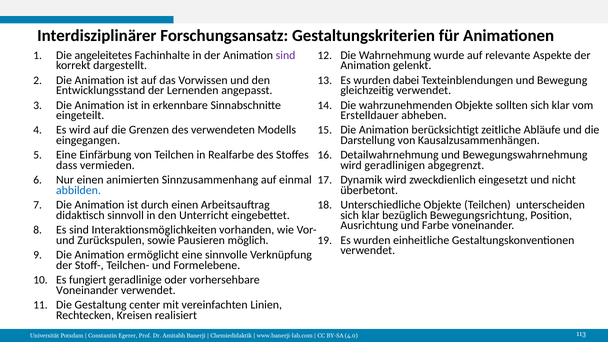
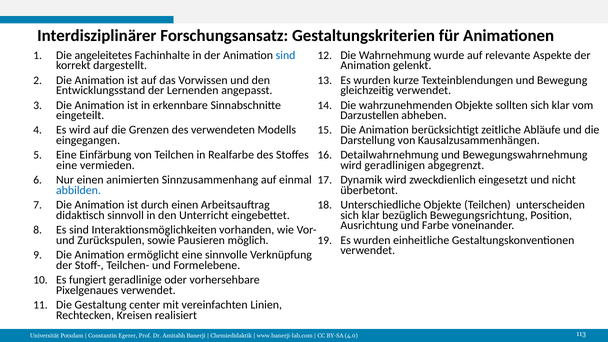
sind colour: purple -> blue (286, 55)
dabei: dabei -> kurze (406, 80)
Erstelldauer: Erstelldauer -> Darzustellen (370, 115)
dass: dass -> eine (67, 165)
Voneinander: Voneinander -> Pixelgenaues (87, 290)
